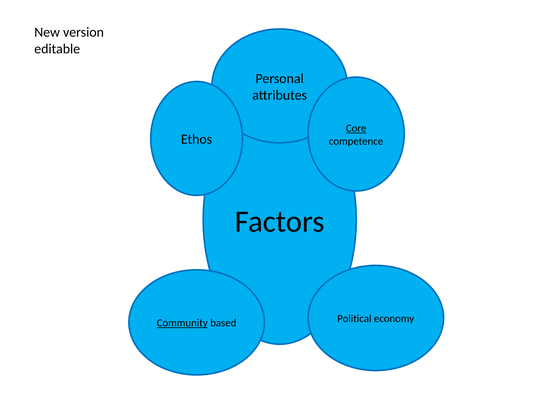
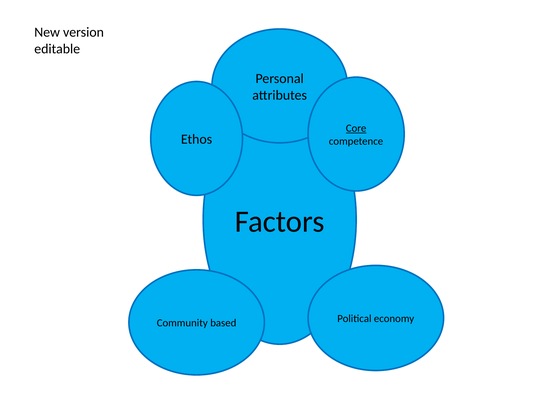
Community underline: present -> none (182, 322)
